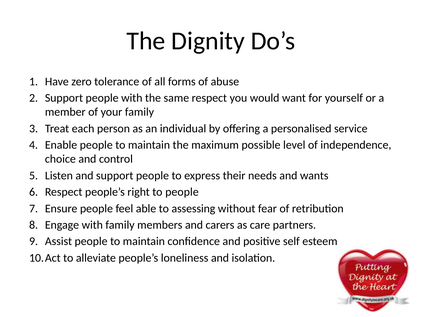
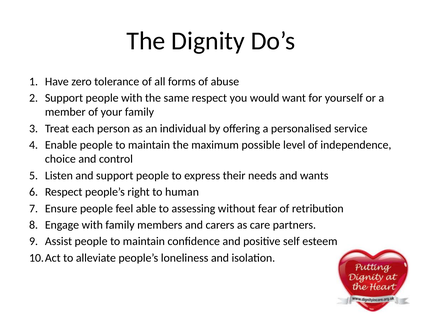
to people: people -> human (182, 192)
